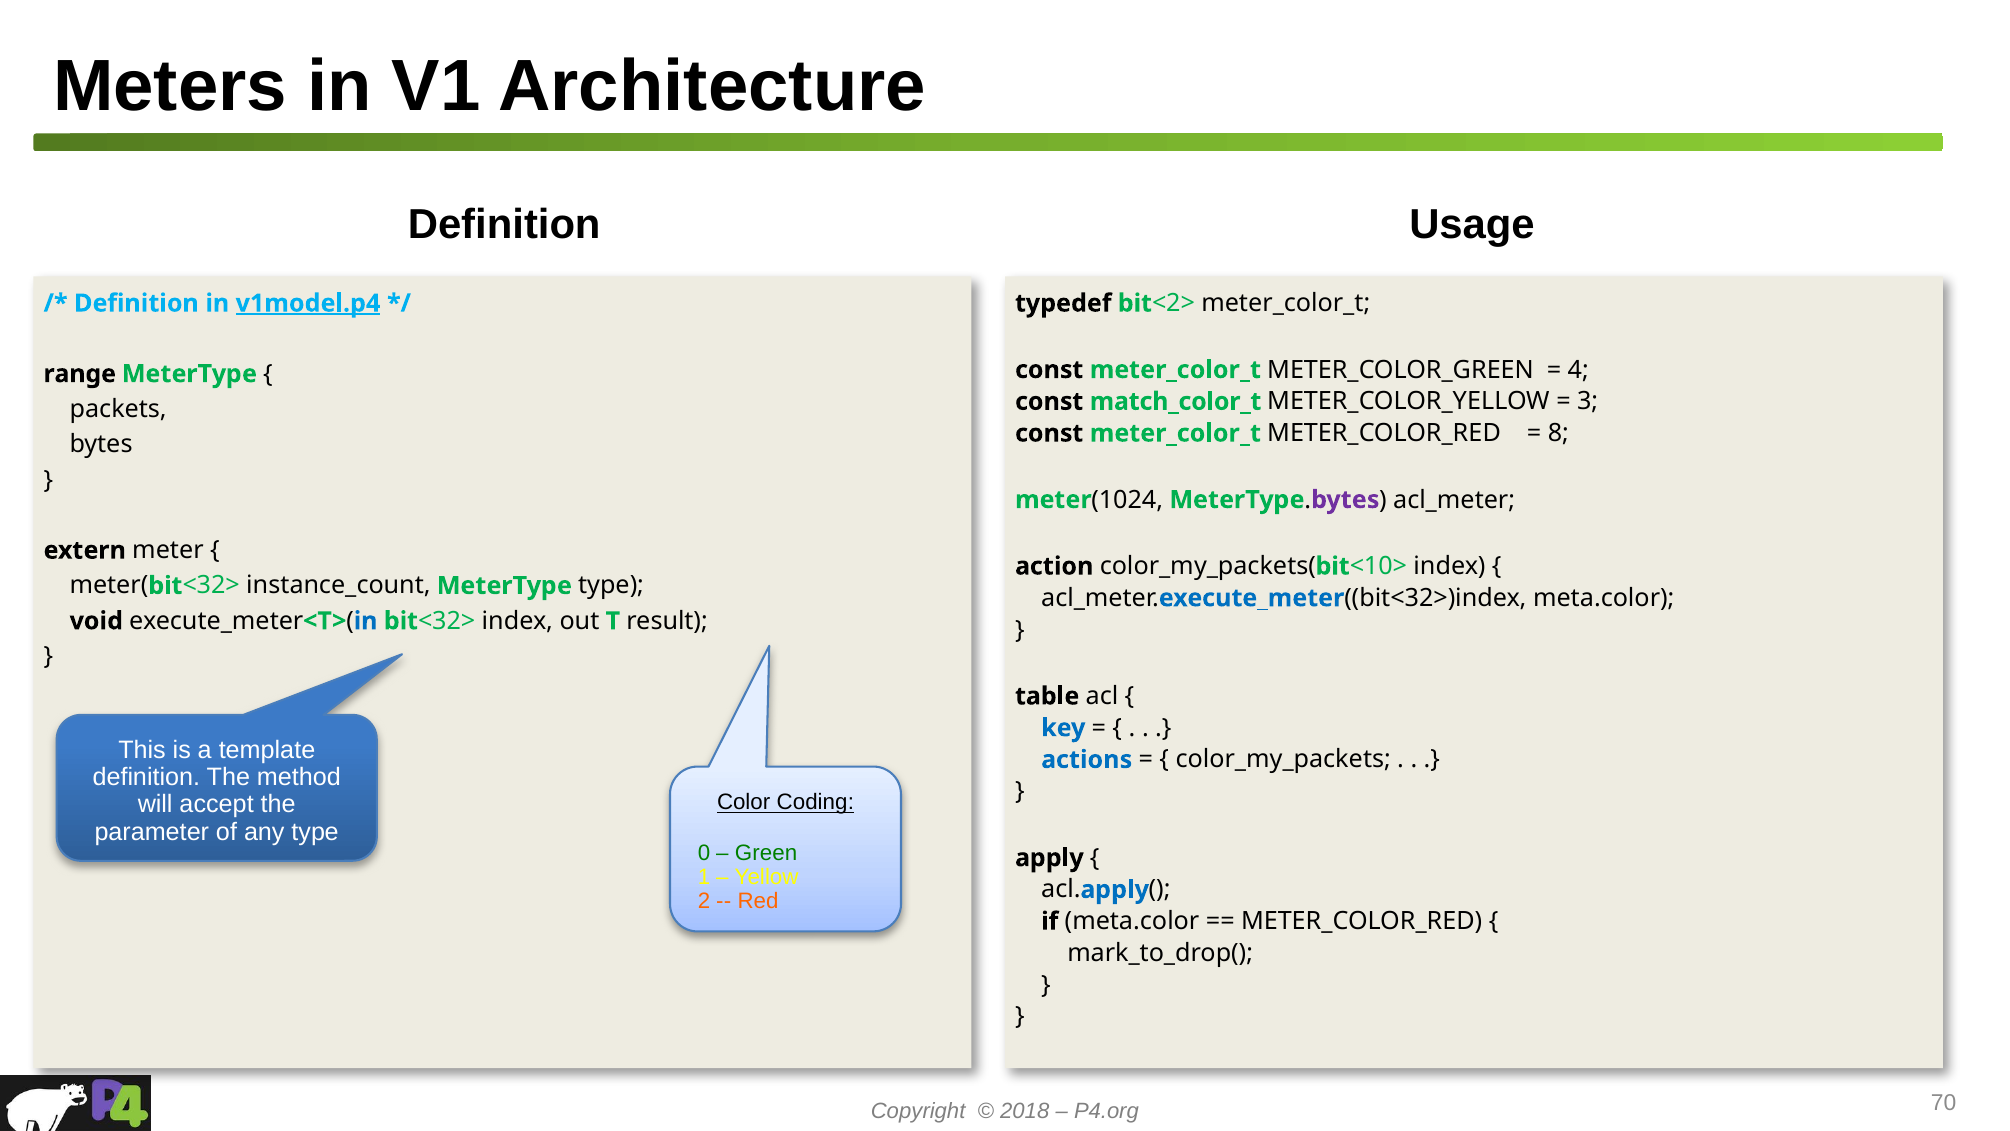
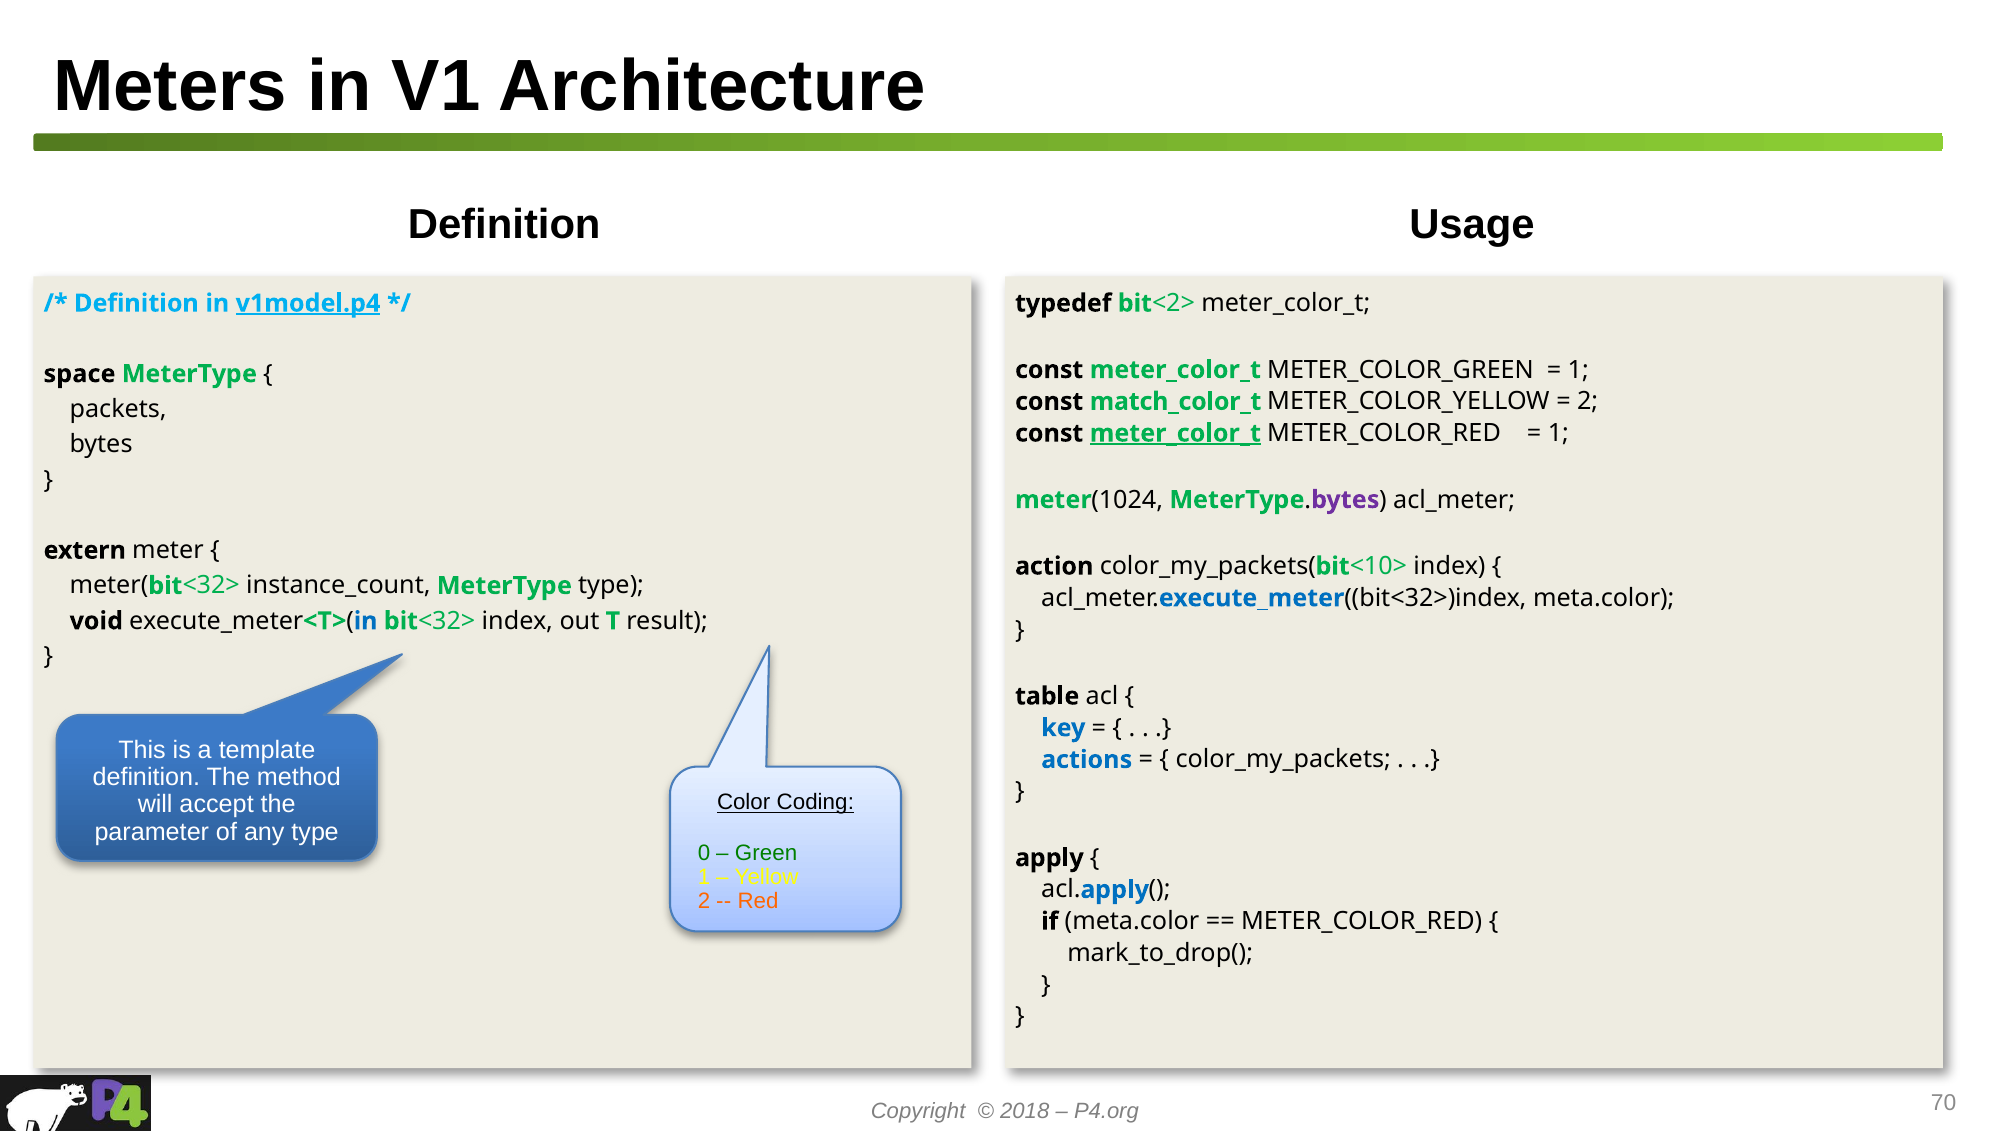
4: 4 -> 1 (1578, 370)
range: range -> space (80, 374)
3: 3 -> 2 (1588, 401)
meter_color_t underline: none -> present (1175, 433)
8: 8 -> 1 (1558, 433)
